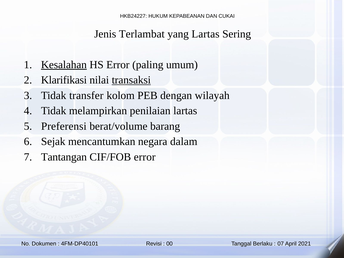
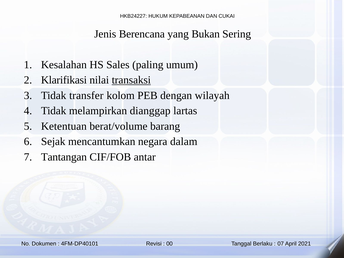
Terlambat: Terlambat -> Berencana (142, 34)
yang Lartas: Lartas -> Bukan (206, 34)
Kesalahan underline: present -> none (64, 65)
HS Error: Error -> Sales (118, 65)
penilaian: penilaian -> dianggap (150, 111)
Preferensi: Preferensi -> Ketentuan (64, 126)
CIF/FOB error: error -> antar (145, 157)
